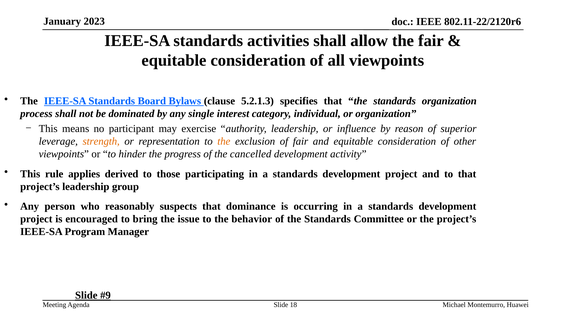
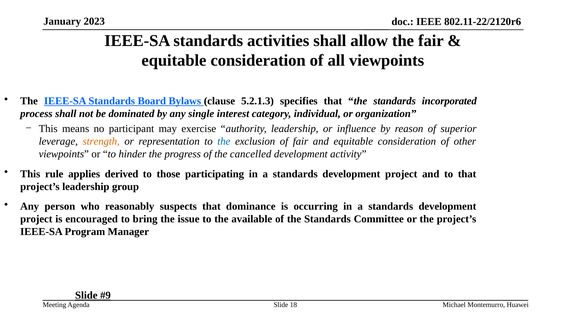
standards organization: organization -> incorporated (449, 101)
the colour: orange -> blue (224, 142)
behavior: behavior -> available (252, 219)
